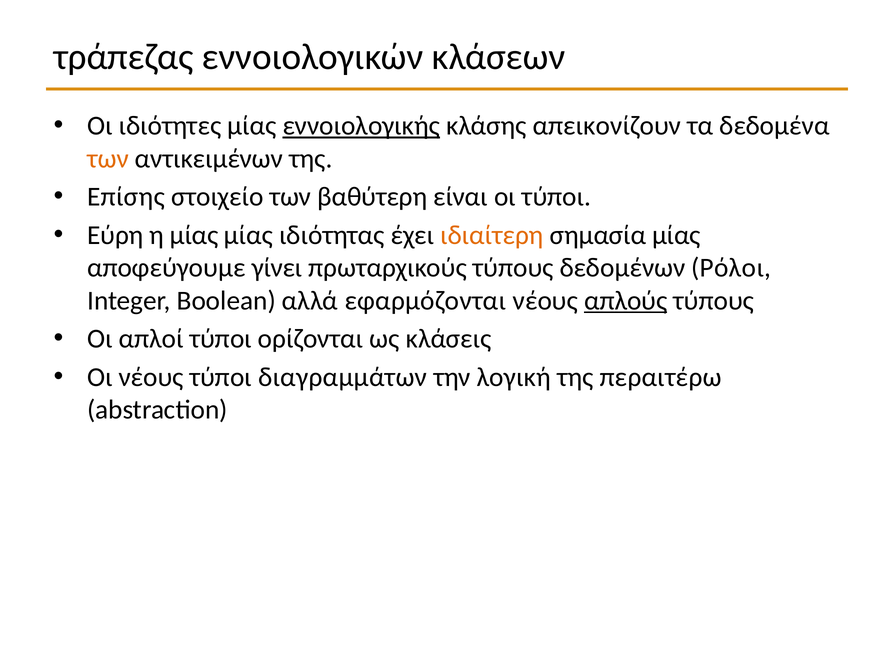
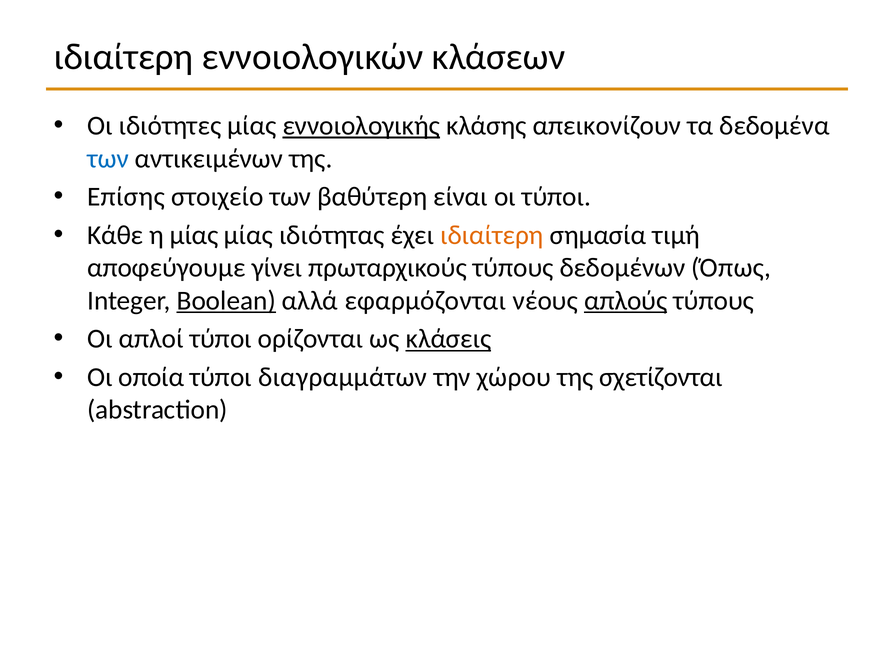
τράπεζας: τράπεζας -> ιδιαίτερη (124, 57)
των colour: orange -> blue (108, 158)
Εύρη: Εύρη -> Κάθε (115, 235)
σημασία μίας: μίας -> τιμή (676, 235)
Ρόλοι: Ρόλοι -> Όπως (731, 268)
Boolean underline: none -> present (226, 300)
κλάσεις underline: none -> present (448, 339)
Οι νέους: νέους -> οποία (151, 377)
λογική: λογική -> χώρου (514, 377)
περαιτέρω: περαιτέρω -> σχετίζονται (661, 377)
